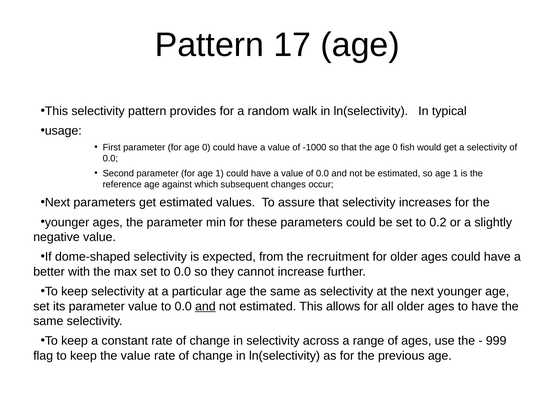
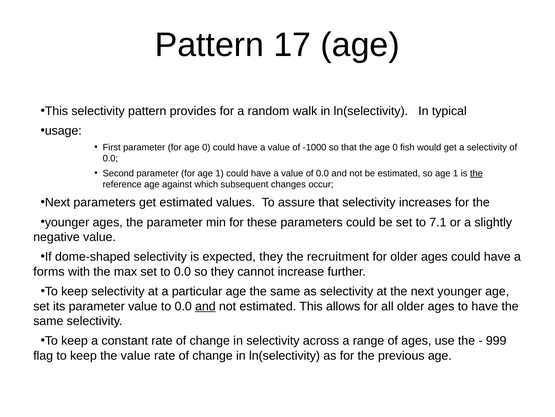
the underline: none -> present (476, 173)
0.2: 0.2 -> 7.1 (438, 222)
expected from: from -> they (271, 256)
better: better -> forms (49, 271)
